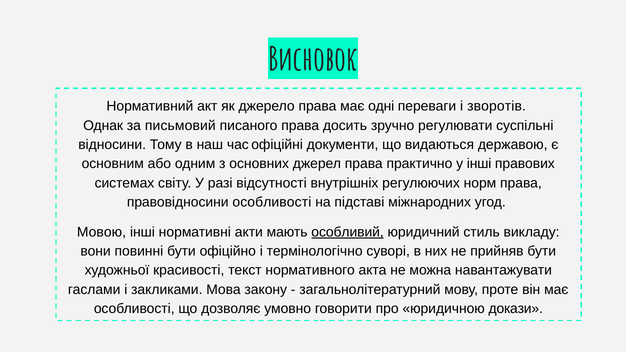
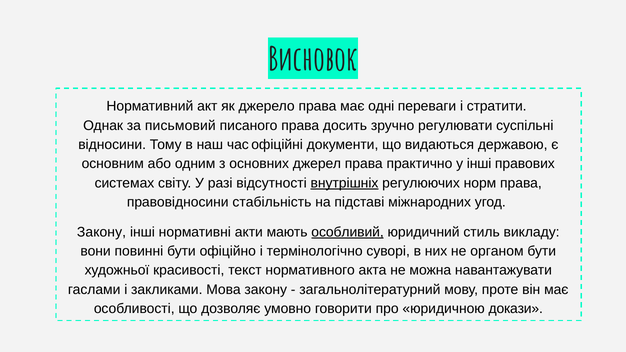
зворотів: зворотів -> стратити (497, 106)
внутрішніх underline: none -> present (345, 183)
правовідносини особливості: особливості -> стабільність (272, 202)
Мовою: Мовою -> Закону (102, 232)
прийняв: прийняв -> органом (497, 251)
